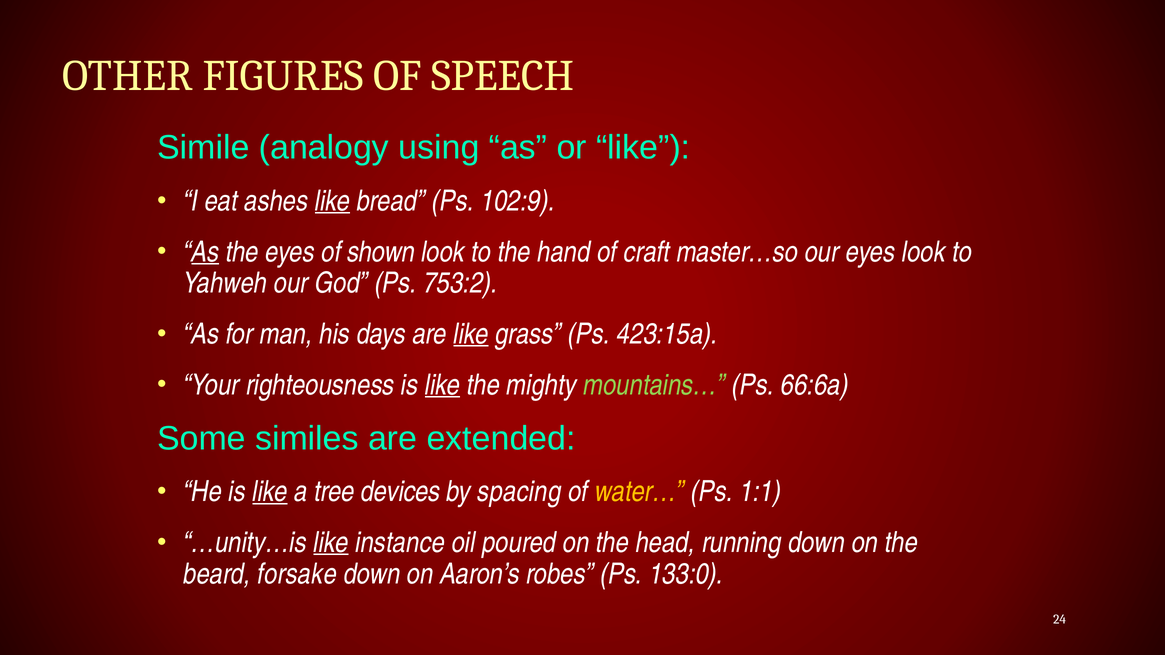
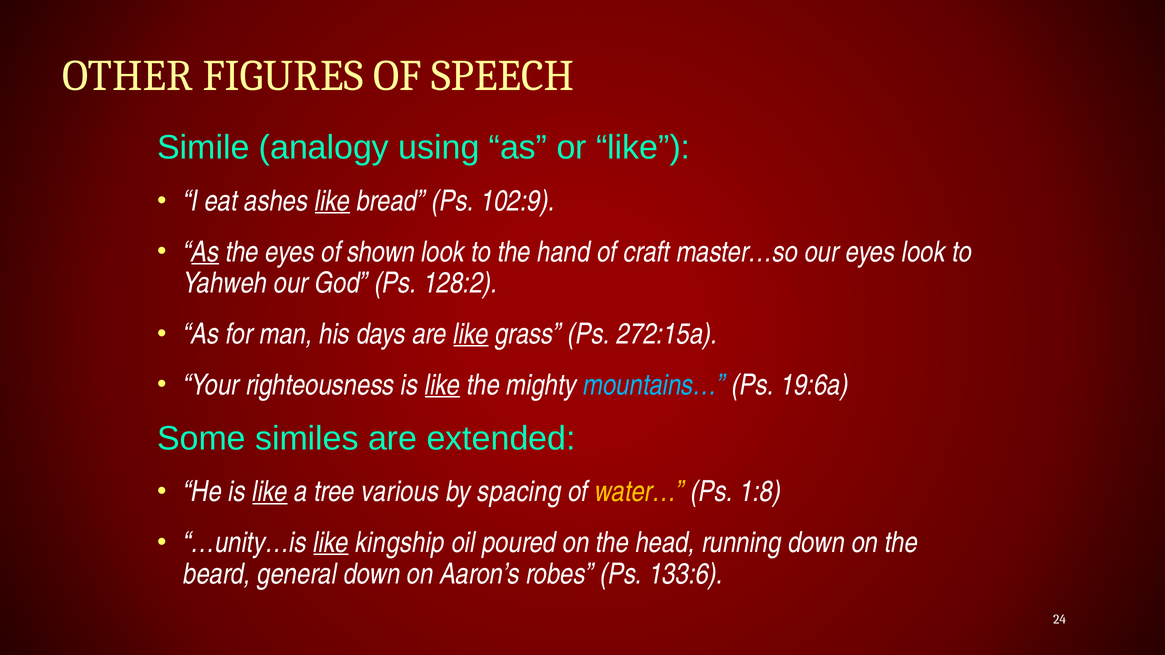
753:2: 753:2 -> 128:2 (461, 284)
423:15a: 423:15a -> 272:15a (667, 334)
mountains… colour: light green -> light blue (654, 385)
66:6a: 66:6a -> 19:6a (815, 385)
devices: devices -> various (400, 492)
1:1: 1:1 -> 1:8 (760, 492)
instance: instance -> kingship (400, 543)
forsake: forsake -> general (297, 574)
133:0: 133:0 -> 133:6 (686, 574)
